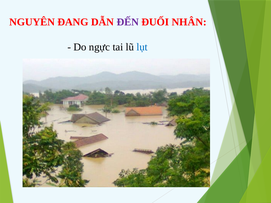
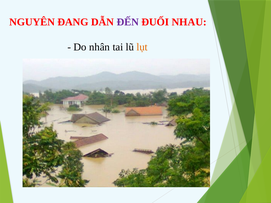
NHÂN: NHÂN -> NHAU (189, 22)
ngực: ngực -> nhân (99, 47)
lụt colour: blue -> orange (142, 47)
